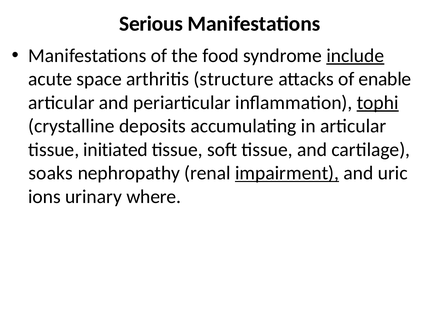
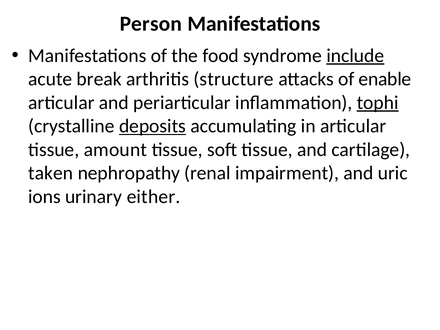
Serious: Serious -> Person (151, 24)
space: space -> break (99, 79)
deposits underline: none -> present (152, 126)
initiated: initiated -> amount (115, 150)
soaks: soaks -> taken (51, 173)
impairment underline: present -> none (287, 173)
where: where -> either (154, 197)
